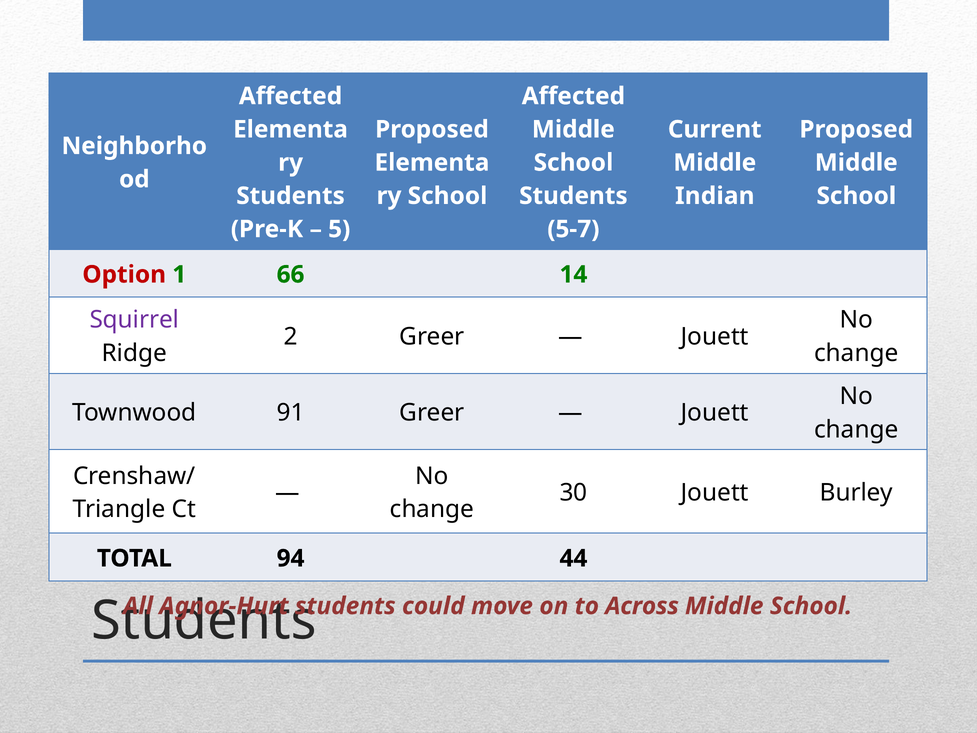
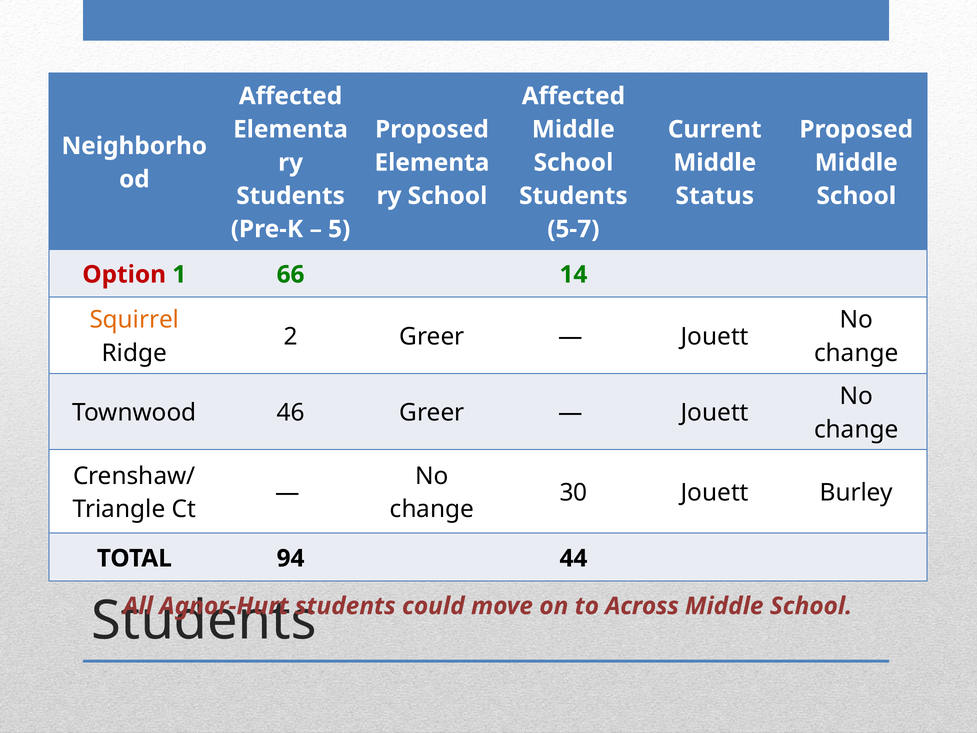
Indian: Indian -> Status (715, 196)
Squirrel colour: purple -> orange (134, 320)
91: 91 -> 46 (291, 413)
